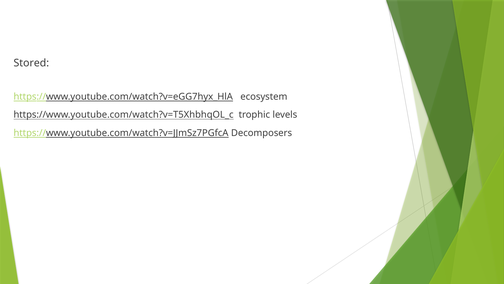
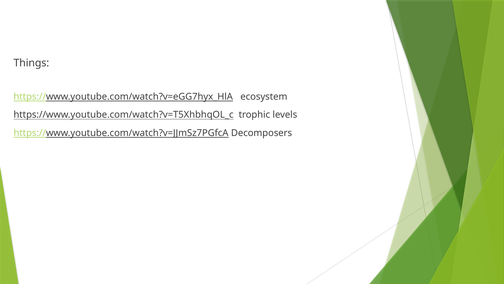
Stored: Stored -> Things (31, 63)
